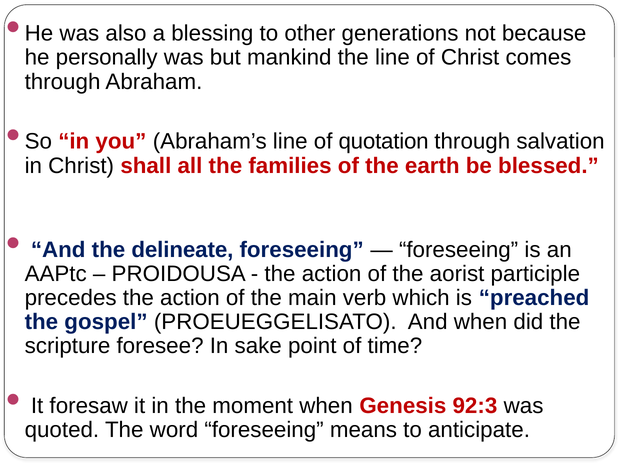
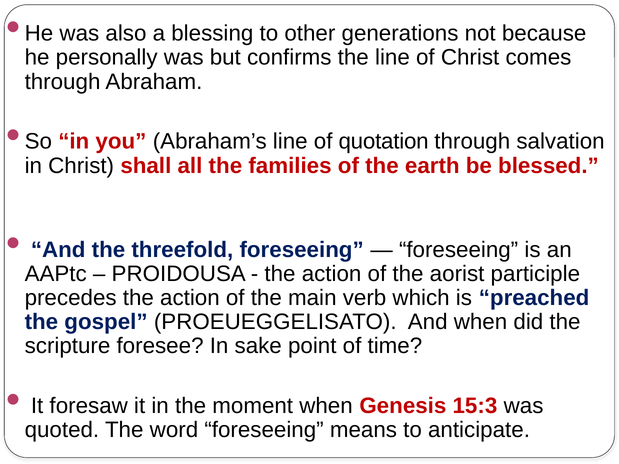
mankind: mankind -> confirms (289, 58)
delineate: delineate -> threefold (182, 250)
92:3: 92:3 -> 15:3 (475, 406)
